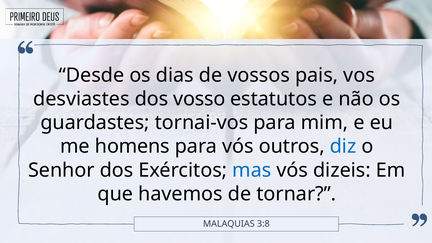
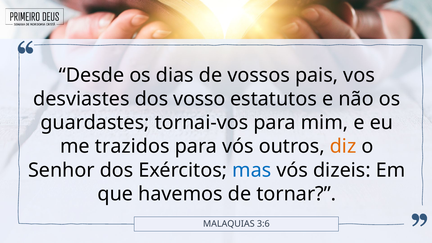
homens: homens -> trazidos (132, 146)
diz colour: blue -> orange (343, 146)
3:8: 3:8 -> 3:6 (263, 224)
